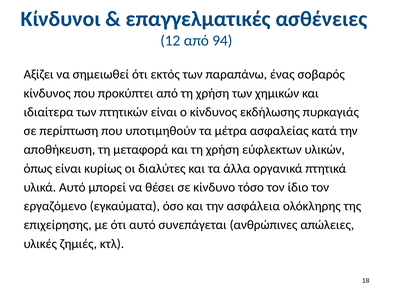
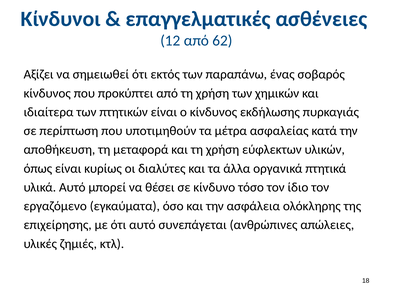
94: 94 -> 62 (223, 41)
